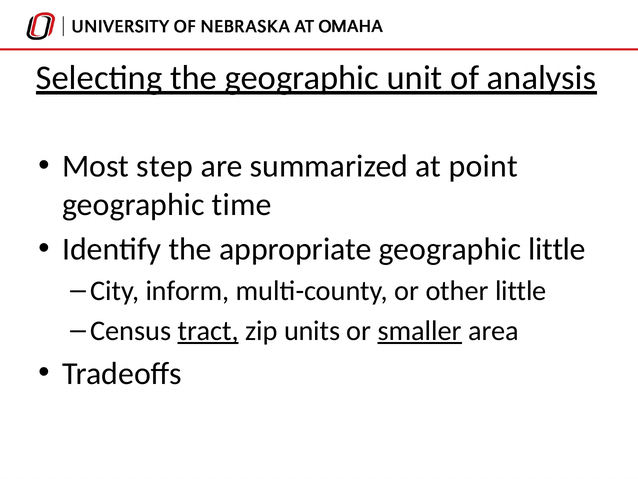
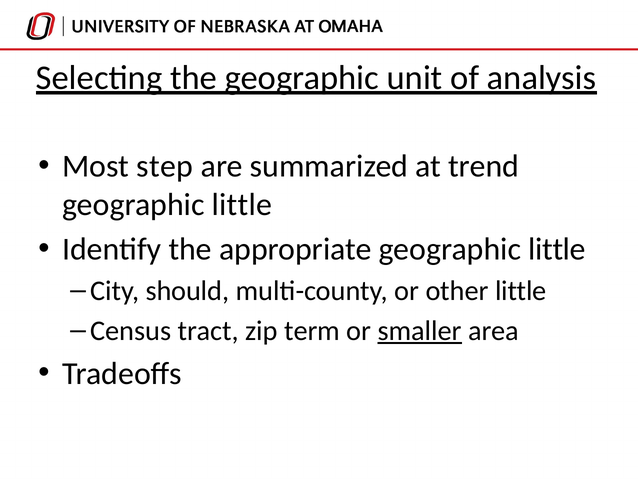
point: point -> trend (484, 166)
time: time -> little (242, 204)
inform: inform -> should (187, 291)
tract underline: present -> none (208, 330)
units: units -> term (312, 330)
